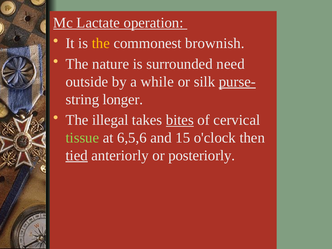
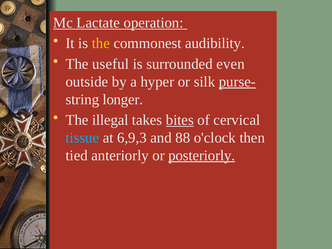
brownish: brownish -> audibility (215, 43)
nature: nature -> useful (111, 64)
need: need -> even (231, 64)
while: while -> hyper (157, 82)
tissue colour: light green -> light blue (82, 138)
6,5,6: 6,5,6 -> 6,9,3 (132, 138)
15: 15 -> 88 (183, 138)
tied underline: present -> none (77, 155)
posteriorly underline: none -> present (202, 155)
